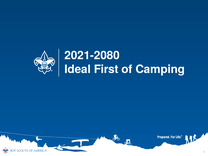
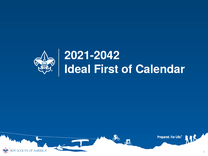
2021-2080: 2021-2080 -> 2021-2042 (92, 55)
Camping: Camping -> Calendar (160, 69)
